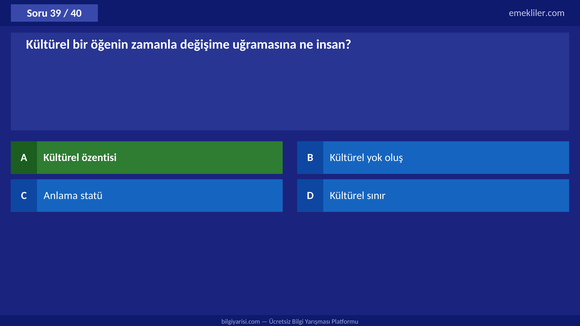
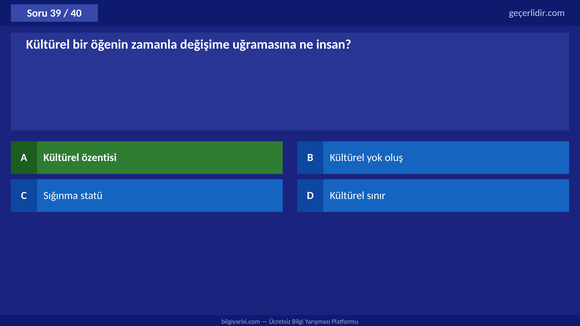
emekliler.com: emekliler.com -> geçerlidir.com (537, 13)
Anlama: Anlama -> Sığınma (61, 196)
